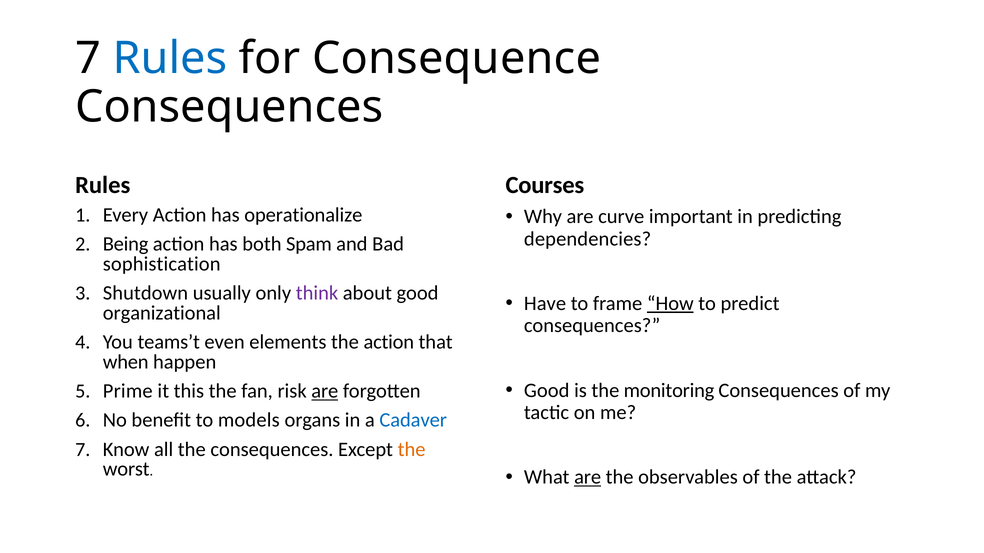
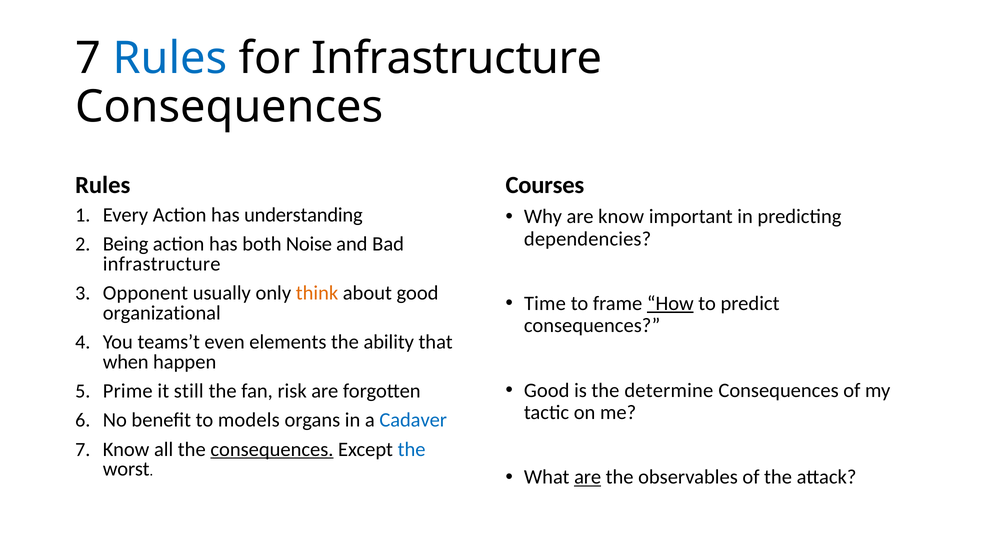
for Consequence: Consequence -> Infrastructure (457, 58)
are curve: curve -> know (621, 217)
operationalize: operationalize -> understanding (303, 215)
Spam: Spam -> Noise (309, 244)
sophistication: sophistication -> infrastructure (162, 264)
Shutdown: Shutdown -> Opponent (145, 293)
think colour: purple -> orange (317, 293)
Have: Have -> Time (545, 304)
the action: action -> ability (389, 342)
monitoring: monitoring -> determine (669, 391)
this: this -> still (189, 391)
are underline: present -> none (325, 391)
consequences underline: none -> present (272, 450)
the colour: orange -> blue (412, 450)
